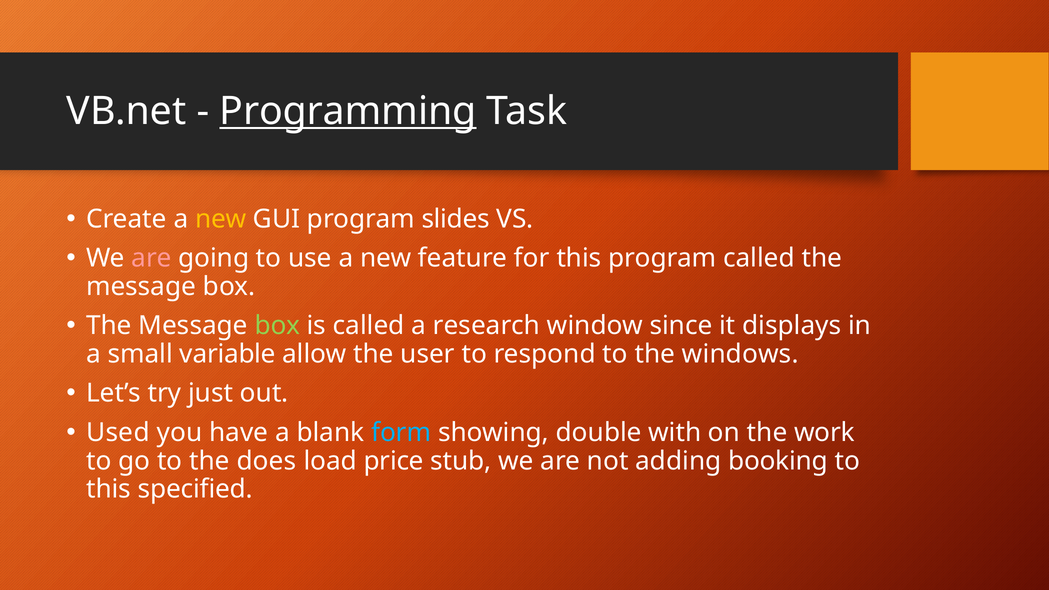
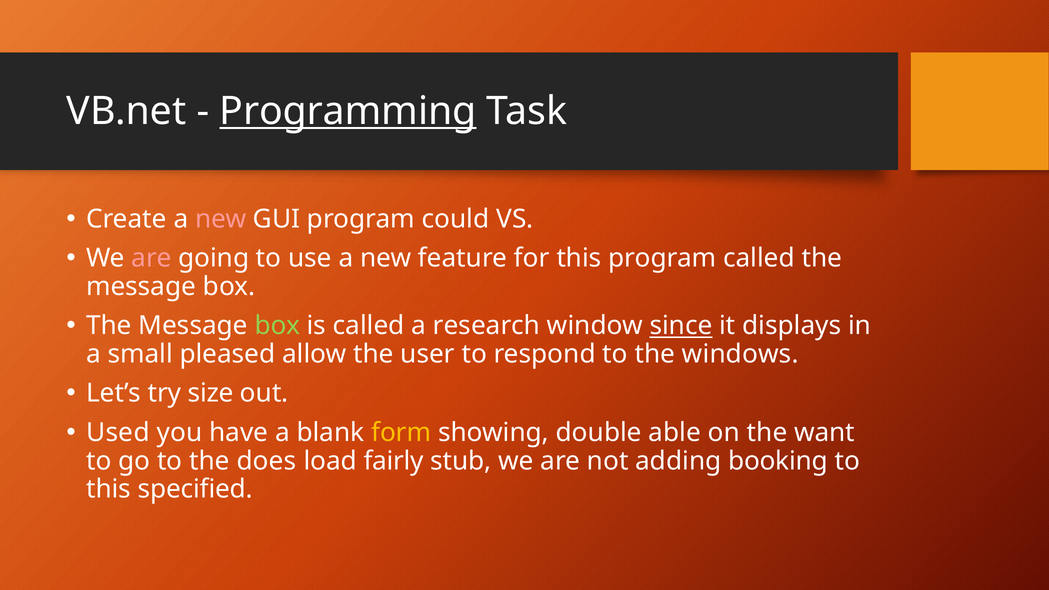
new colour: yellow -> pink (221, 219)
slides: slides -> could (456, 219)
since underline: none -> present (681, 326)
variable: variable -> pleased (228, 354)
just: just -> size (211, 393)
form colour: light blue -> yellow (401, 433)
with: with -> able (675, 433)
work: work -> want (824, 433)
price: price -> fairly (394, 461)
